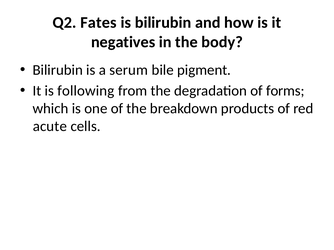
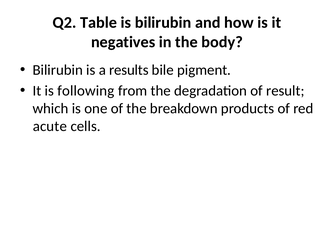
Fates: Fates -> Table (99, 23)
serum: serum -> results (129, 70)
forms: forms -> result (285, 91)
